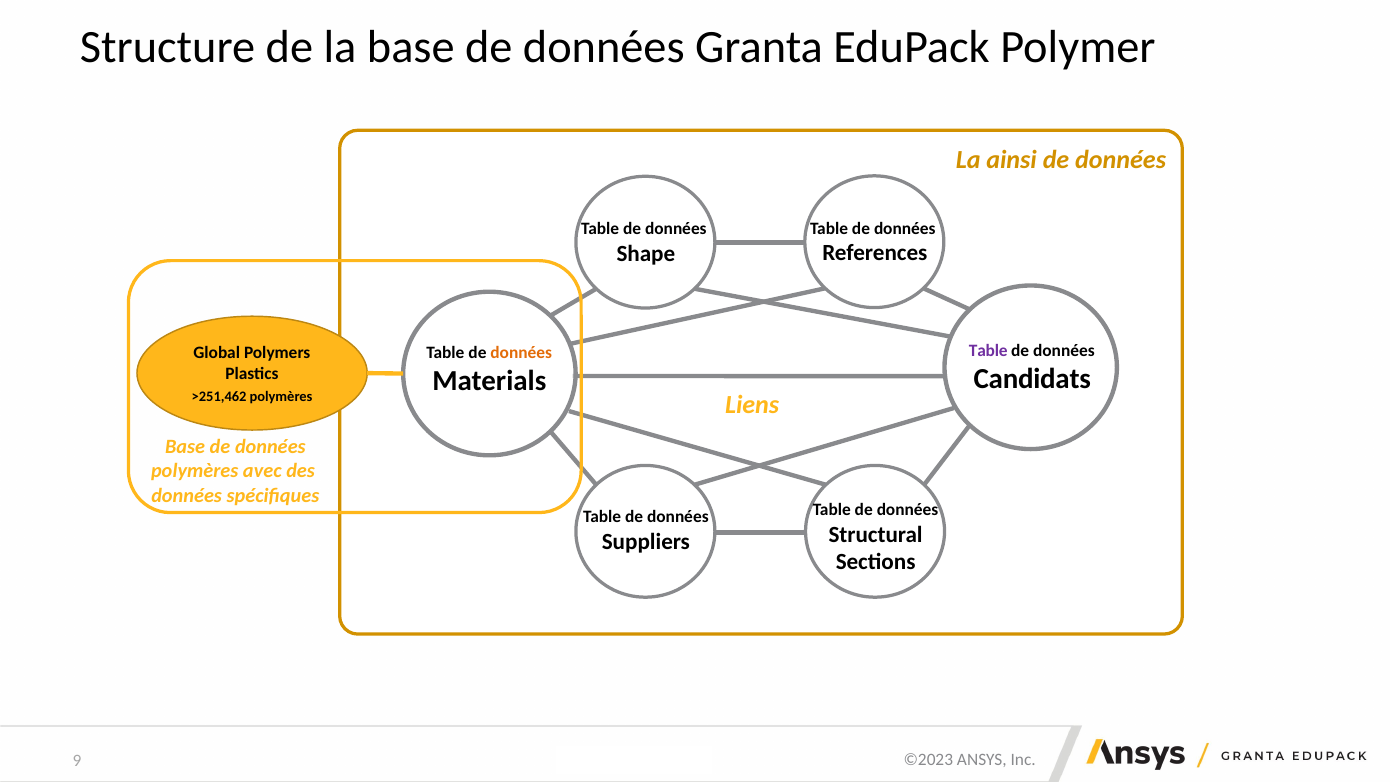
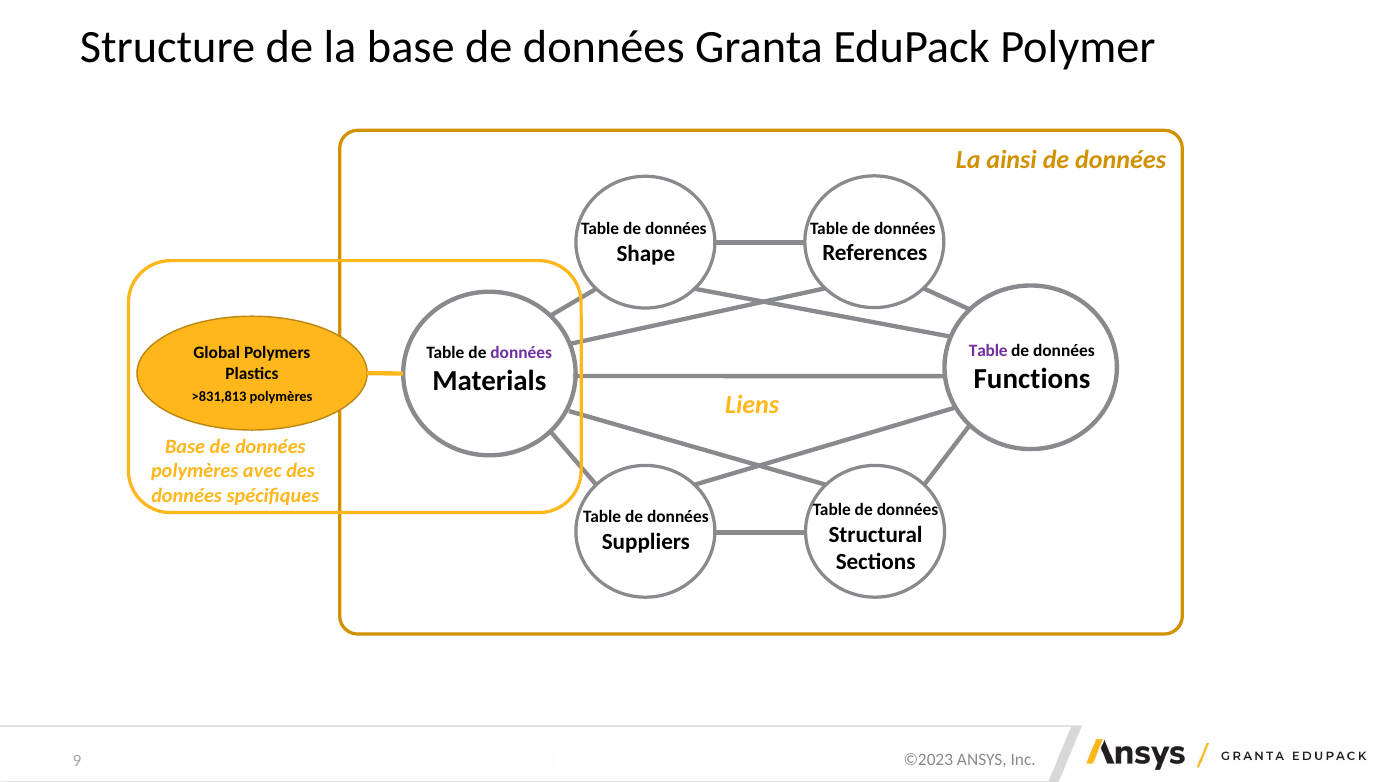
données colour: orange -> purple (521, 352)
Candidats: Candidats -> Functions (1032, 379)
>251,462: >251,462 -> >831,813 (219, 397)
